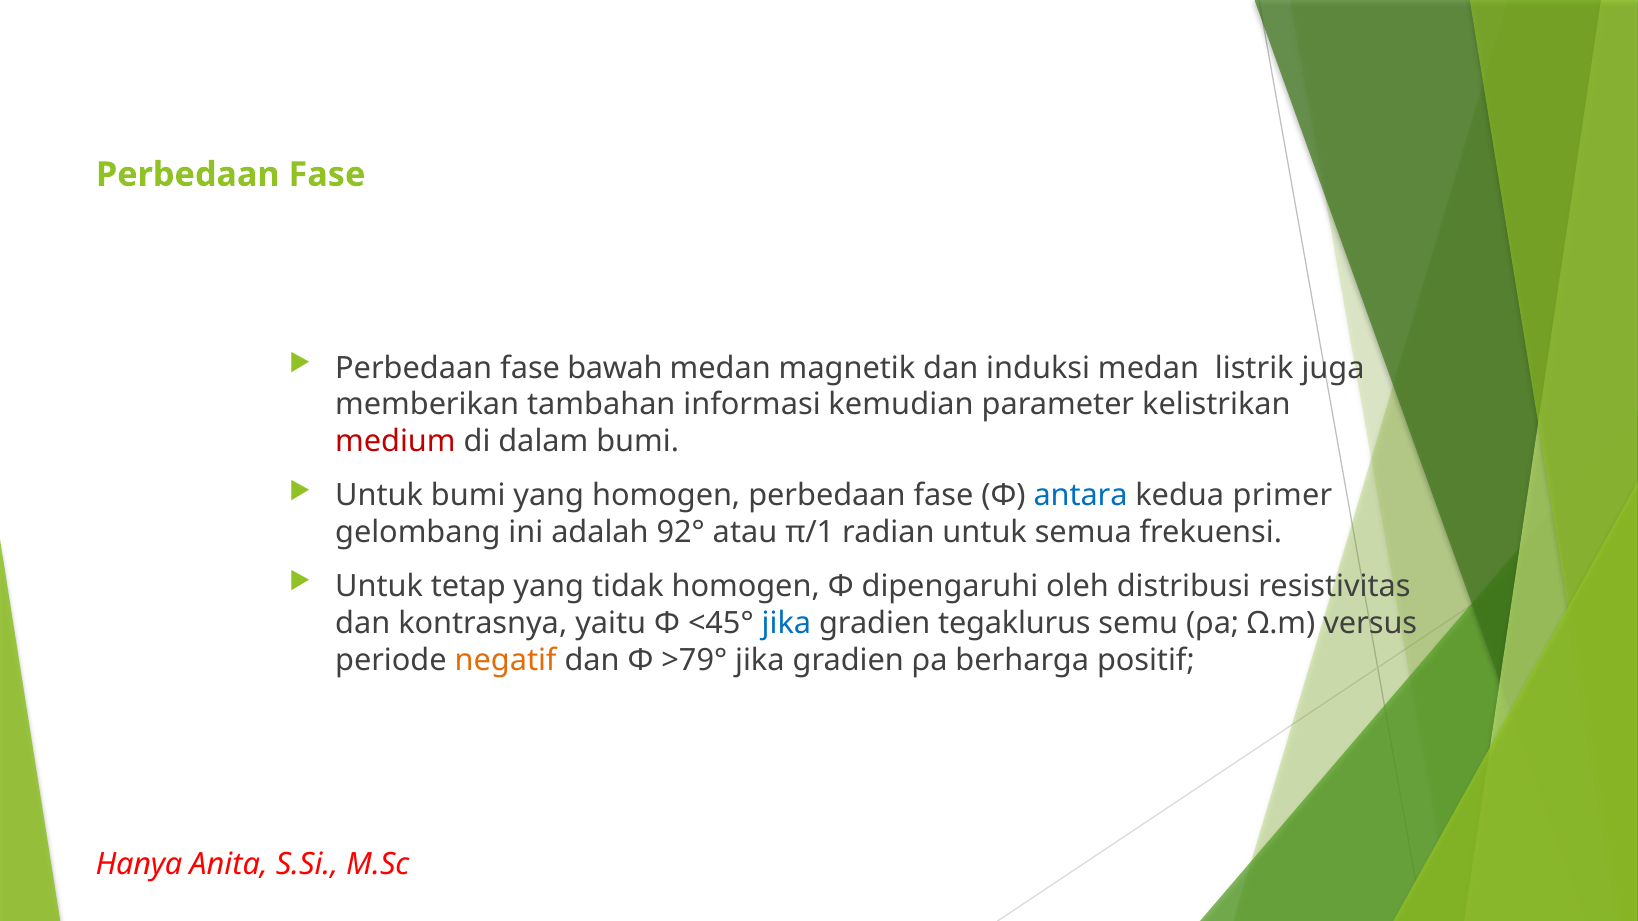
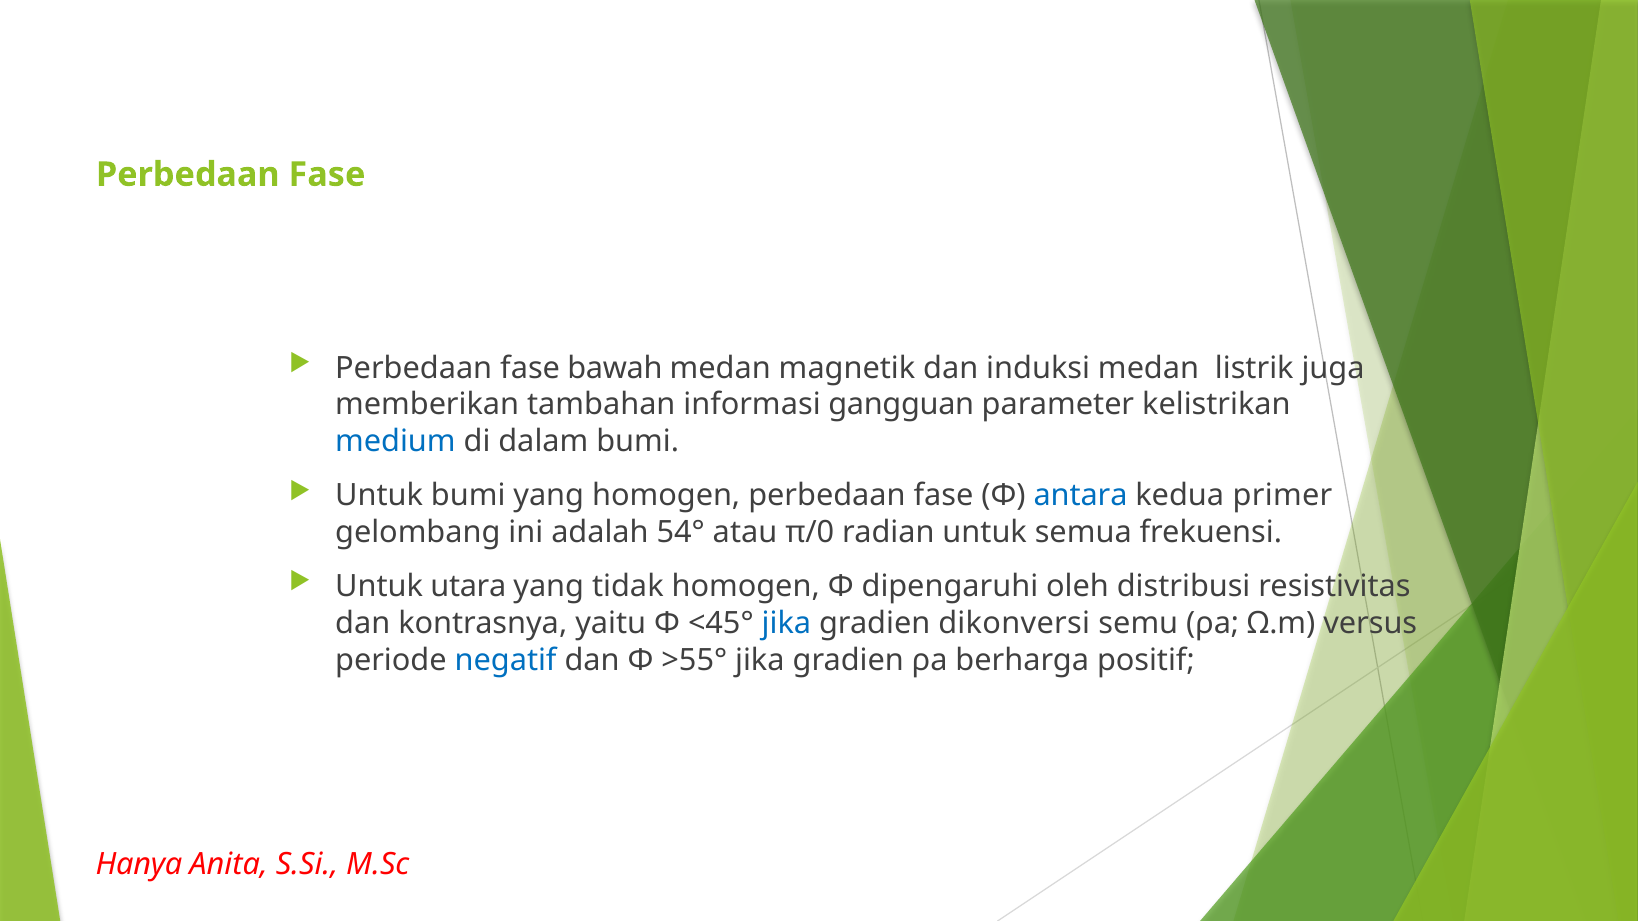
kemudian: kemudian -> gangguan (901, 405)
medium colour: red -> blue (395, 442)
92°: 92° -> 54° (681, 533)
π/1: π/1 -> π/0 (810, 533)
tetap: tetap -> utara (468, 587)
tegaklurus: tegaklurus -> dikonversi (1014, 623)
negatif colour: orange -> blue (506, 660)
>79°: >79° -> >55° (694, 660)
